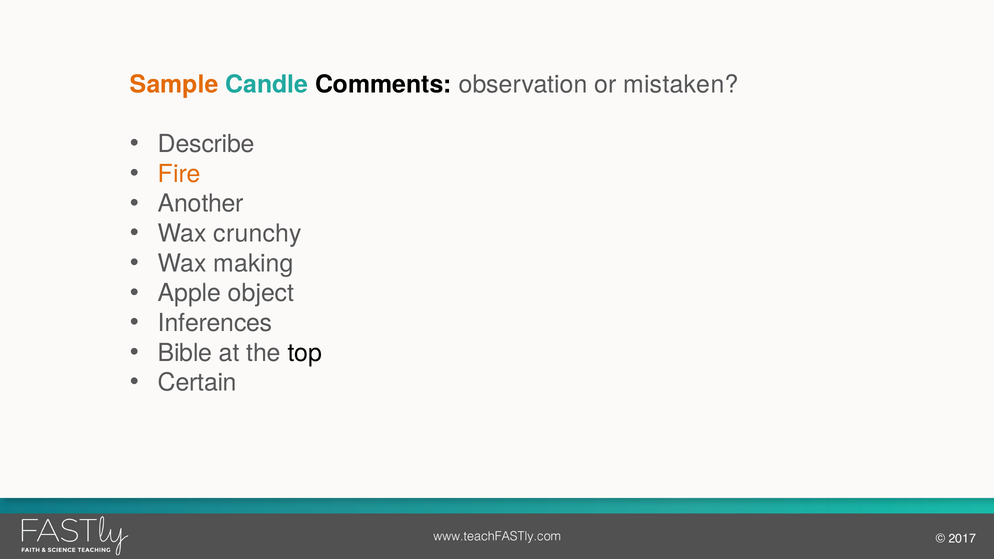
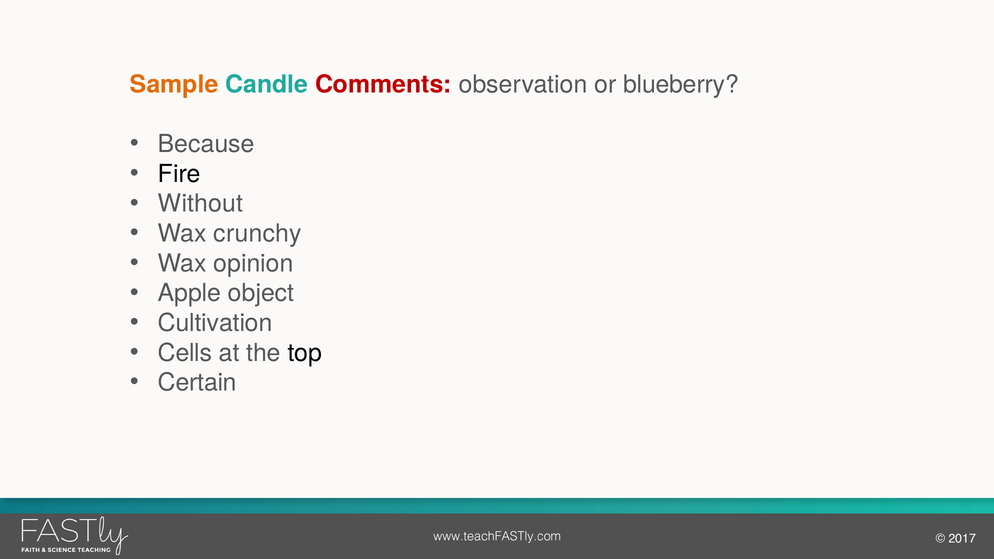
Comments colour: black -> red (383, 85)
mistaken: mistaken -> blueberry (681, 85)
Describe: Describe -> Because (206, 144)
Fire colour: orange -> black (179, 174)
Another: Another -> Without (201, 204)
making: making -> opinion (254, 263)
Inferences: Inferences -> Cultivation (215, 323)
Bible: Bible -> Cells (185, 353)
